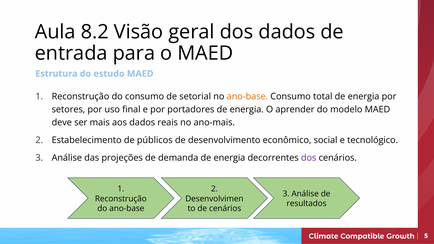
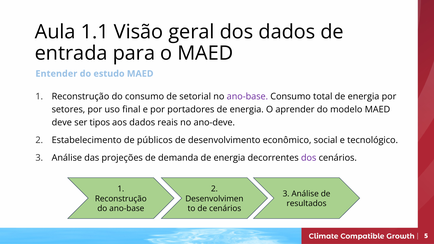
8.2: 8.2 -> 1.1 (95, 32)
Estrutura: Estrutura -> Entender (56, 74)
ano-base colour: orange -> purple (247, 97)
mais: mais -> tipos (100, 123)
ano-mais: ano-mais -> ano-deve (214, 123)
